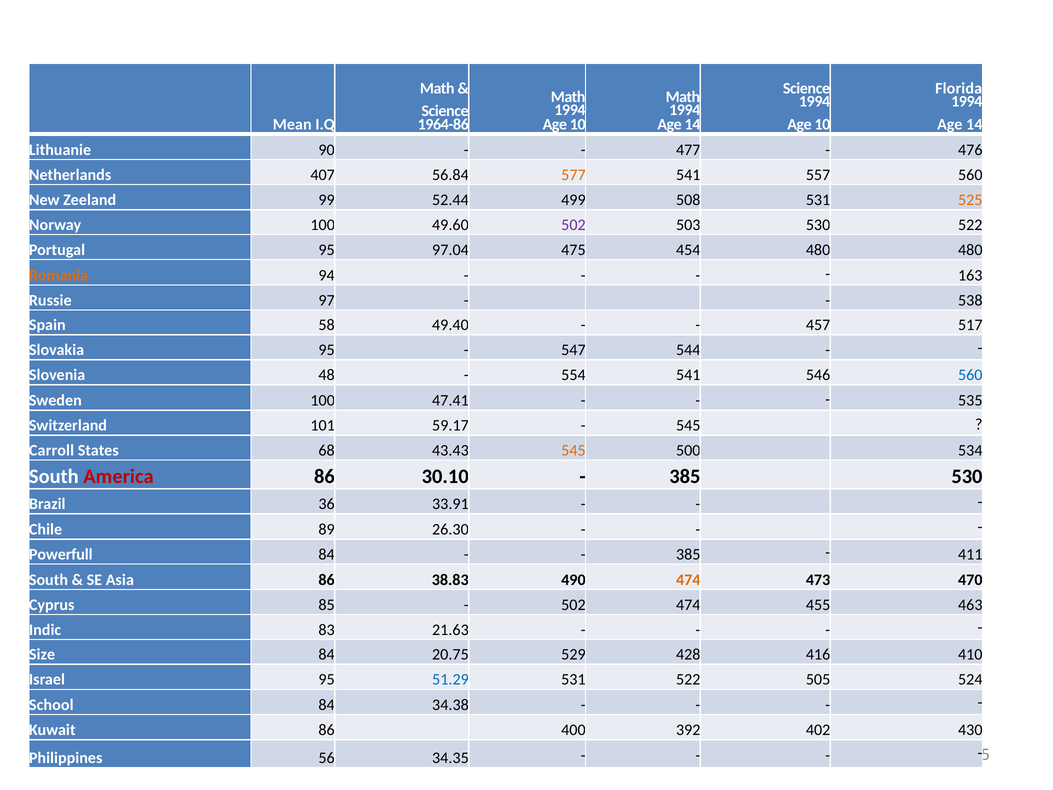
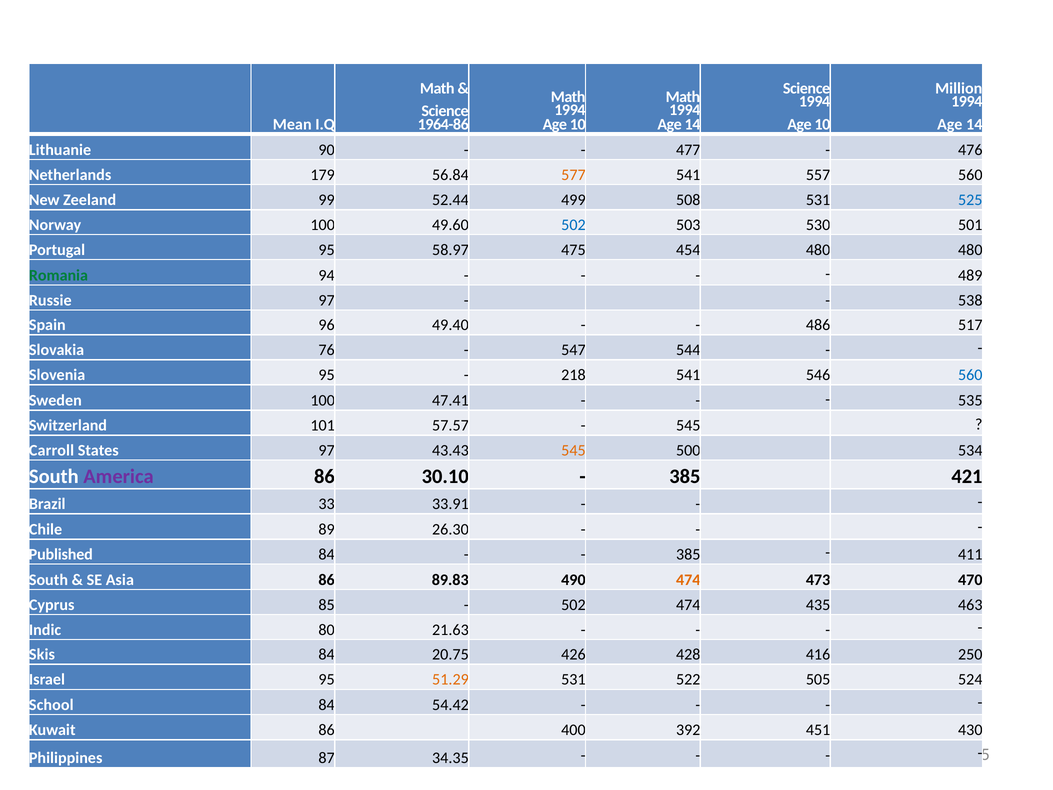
Florida: Florida -> Million (959, 88)
407: 407 -> 179 (323, 175)
525 colour: orange -> blue (970, 200)
502 colour: purple -> blue (573, 225)
530 522: 522 -> 501 (970, 225)
97.04: 97.04 -> 58.97 (450, 250)
Romania colour: orange -> green (58, 275)
163: 163 -> 489 (970, 275)
58: 58 -> 96 (327, 325)
457: 457 -> 486 (818, 325)
Slovakia 95: 95 -> 76 (327, 350)
Slovenia 48: 48 -> 95 (327, 375)
554: 554 -> 218 (573, 375)
59.17: 59.17 -> 57.57 (450, 426)
States 68: 68 -> 97 (327, 450)
America colour: red -> purple (119, 476)
385 530: 530 -> 421 (967, 476)
36: 36 -> 33 (327, 504)
Powerfull: Powerfull -> Published (61, 554)
38.83: 38.83 -> 89.83 (450, 580)
455: 455 -> 435 (818, 605)
83: 83 -> 80 (327, 630)
Size: Size -> Skis (42, 654)
529: 529 -> 426 (573, 654)
410: 410 -> 250 (970, 654)
51.29 colour: blue -> orange (450, 679)
34.38: 34.38 -> 54.42 (450, 705)
402: 402 -> 451 (818, 730)
56: 56 -> 87 (327, 758)
